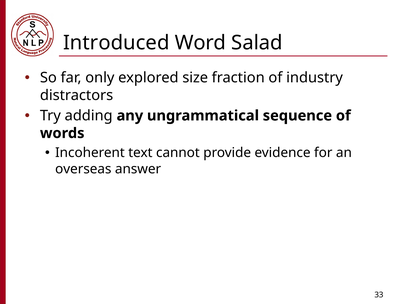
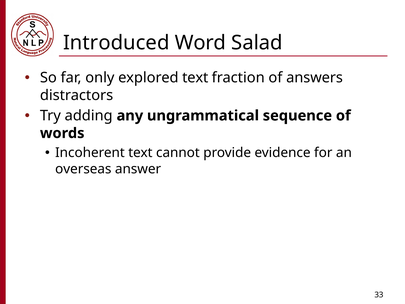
explored size: size -> text (195, 78)
industry: industry -> answers (315, 78)
